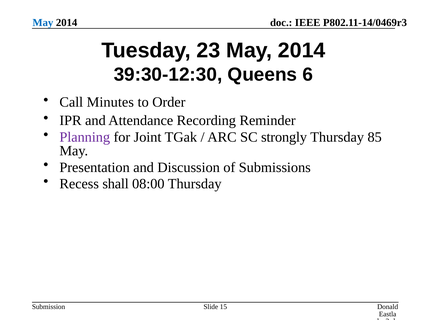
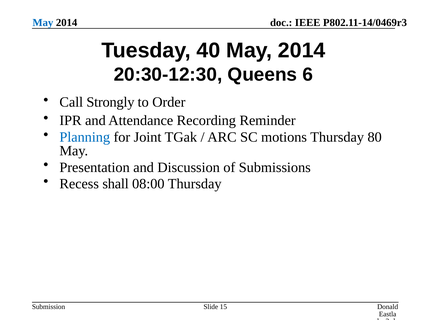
23: 23 -> 40 (208, 51)
39:30-12:30: 39:30-12:30 -> 20:30-12:30 (168, 75)
Minutes: Minutes -> Strongly (110, 102)
Planning colour: purple -> blue (85, 137)
strongly: strongly -> motions (284, 137)
85: 85 -> 80 (375, 137)
